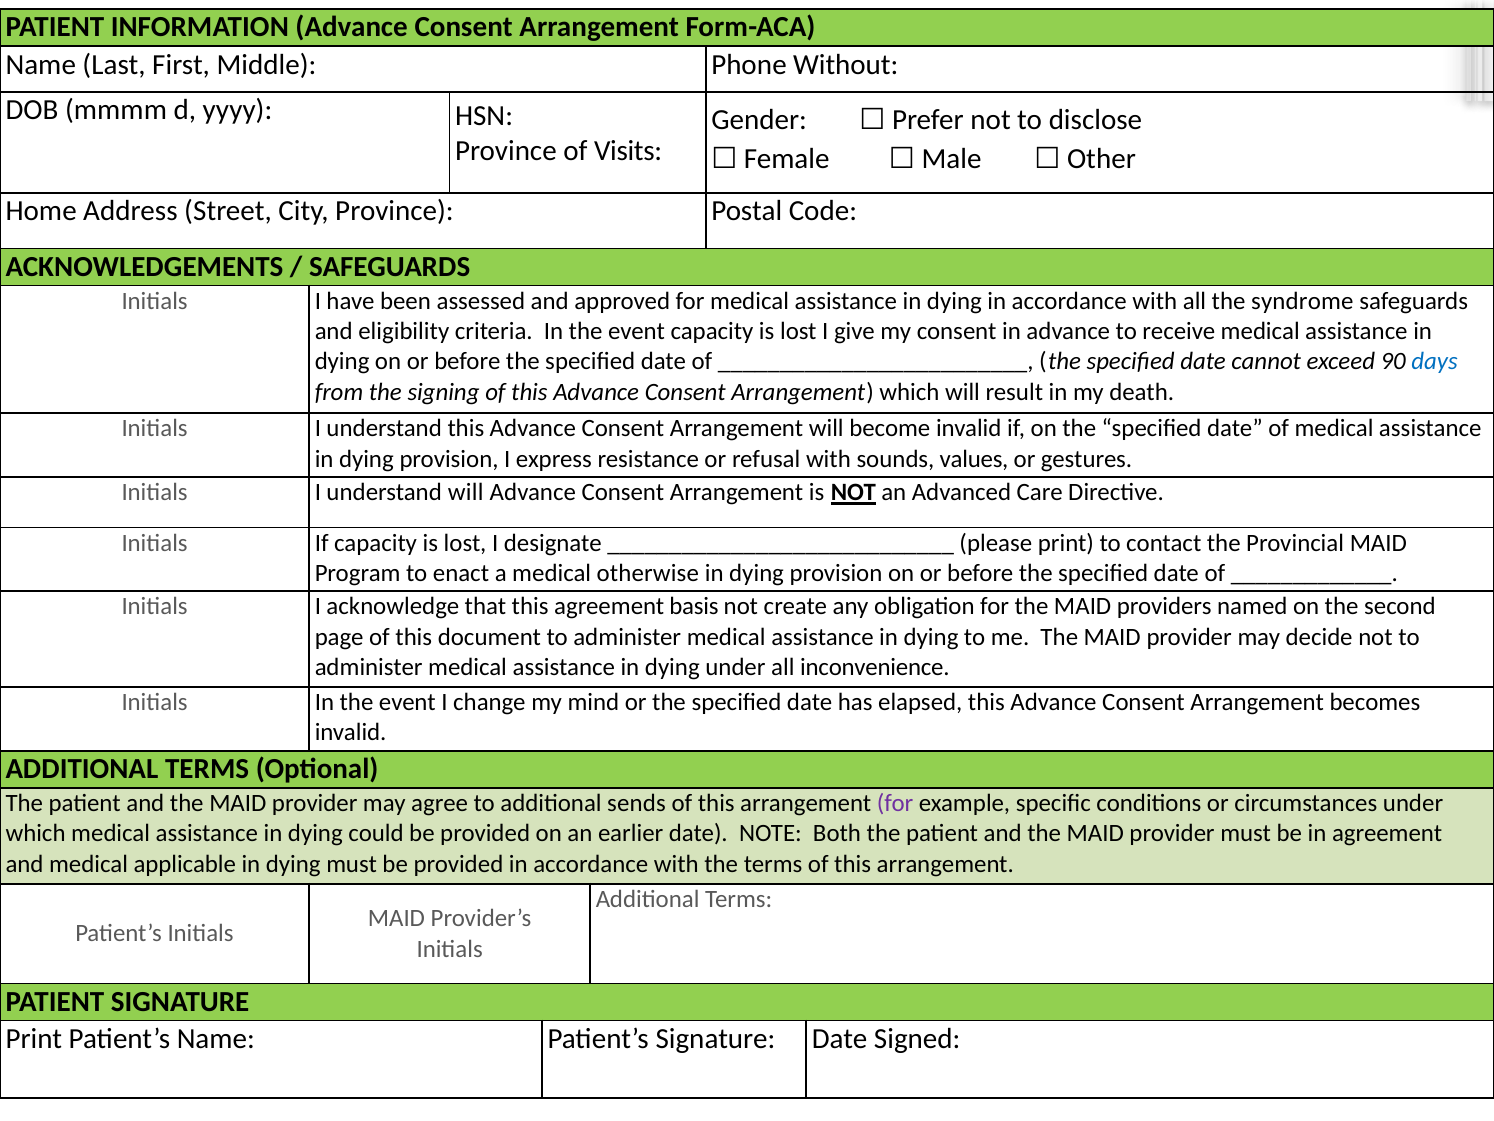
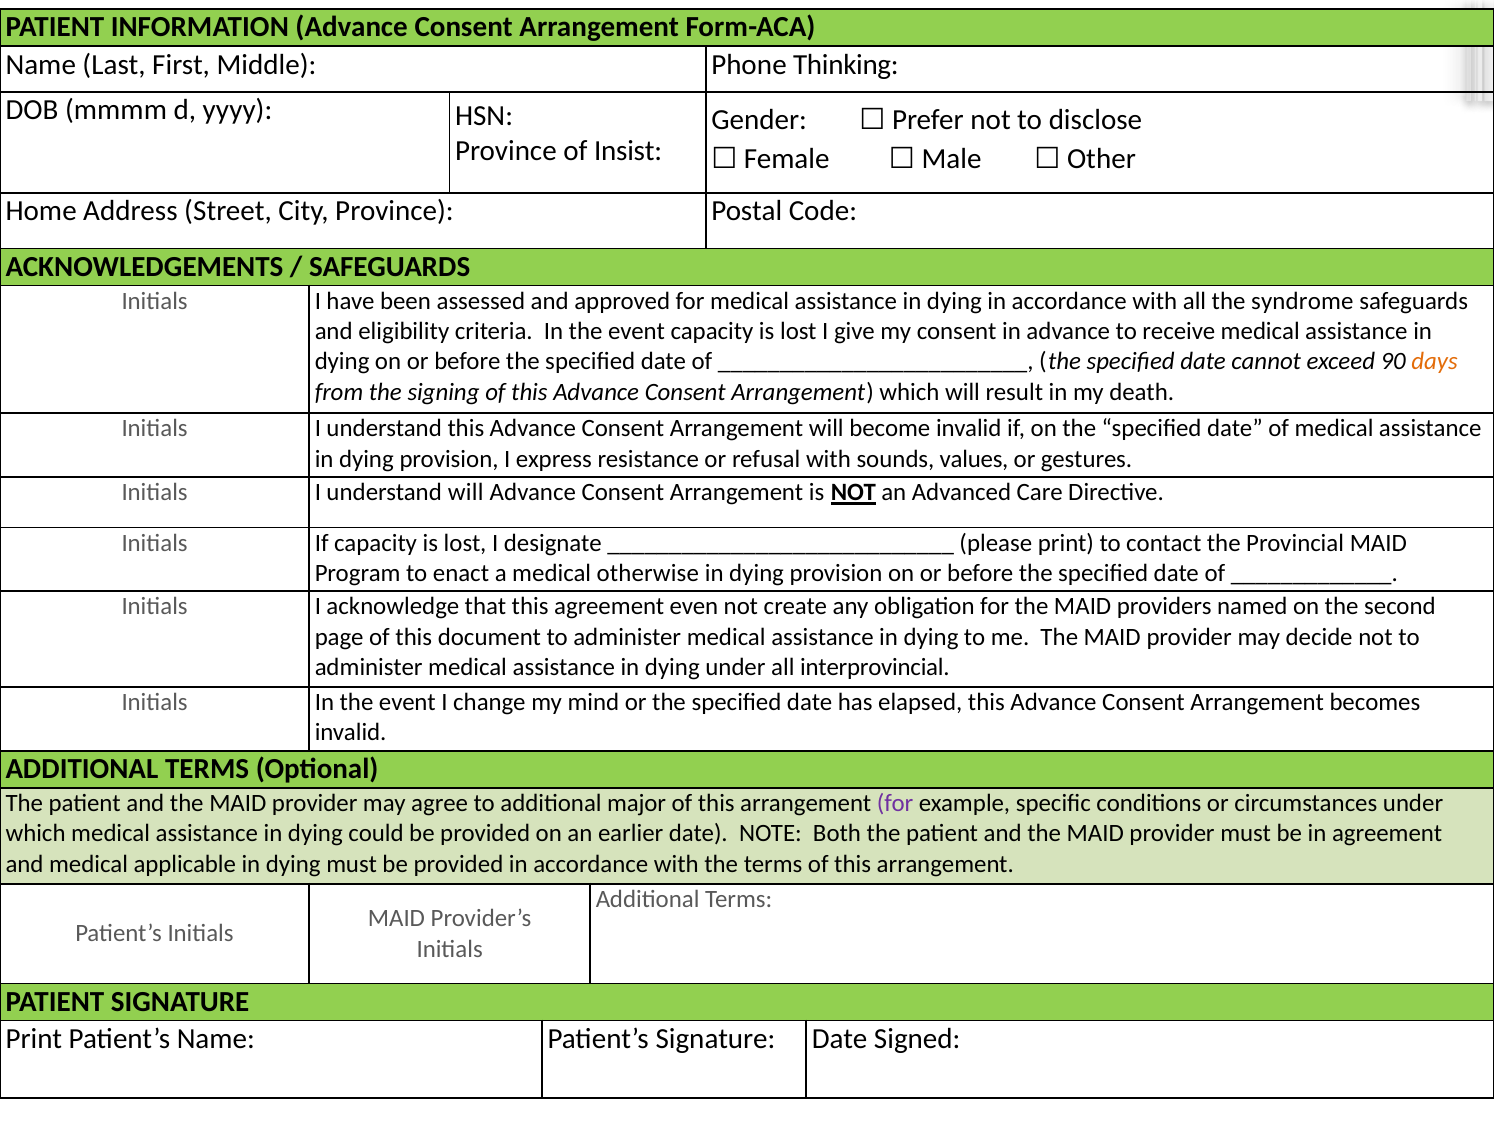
Without: Without -> Thinking (846, 64)
Visits: Visits -> Insist (628, 151)
days colour: blue -> orange (1435, 362)
basis: basis -> even (694, 606)
inconvenience: inconvenience -> interprovincial (875, 667)
sends: sends -> major (637, 803)
